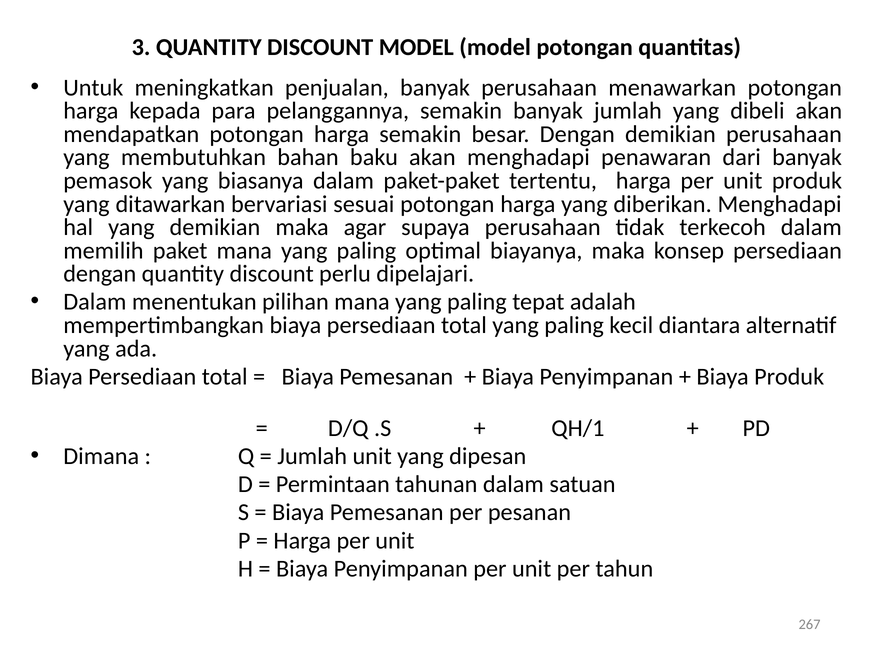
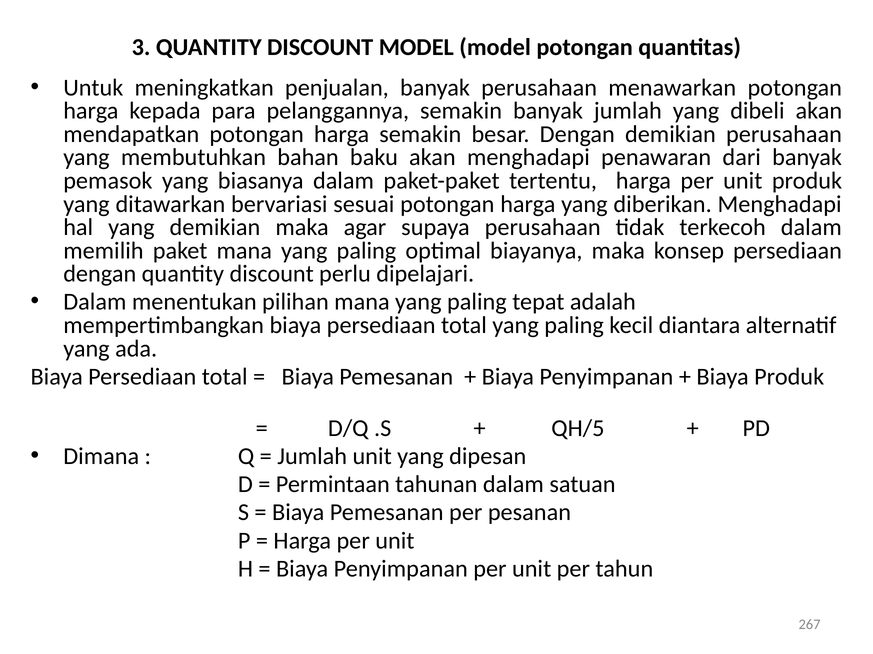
QH/1: QH/1 -> QH/5 (578, 429)
